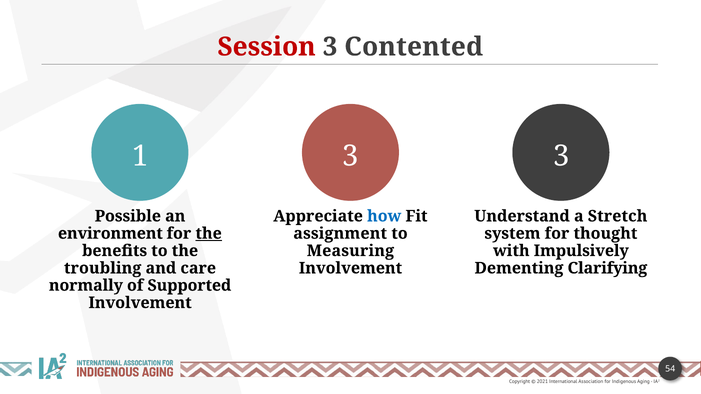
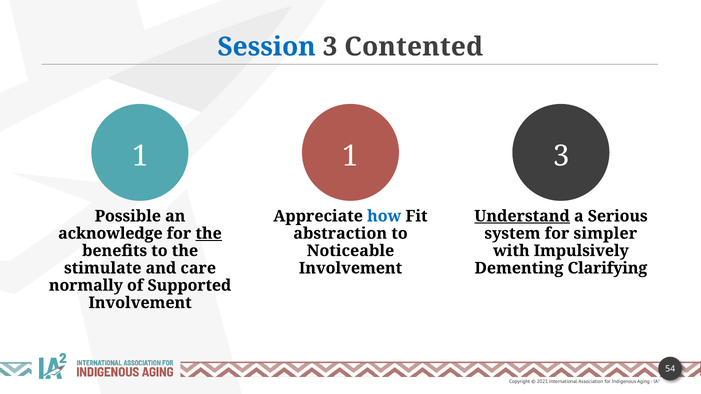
Session colour: red -> blue (267, 47)
1 3: 3 -> 1 (351, 156)
Understand underline: none -> present (522, 216)
Stretch: Stretch -> Serious (618, 216)
environment: environment -> acknowledge (110, 234)
assignment: assignment -> abstraction (340, 234)
thought: thought -> simpler (605, 234)
Measuring: Measuring -> Noticeable (351, 251)
troubling: troubling -> stimulate (103, 268)
